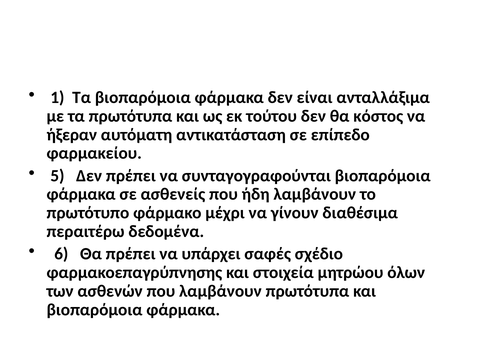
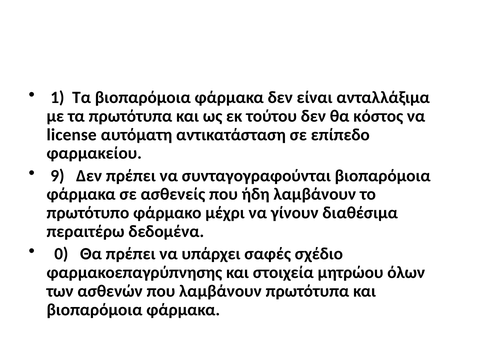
ήξεραν: ήξεραν -> license (72, 135)
5: 5 -> 9 (57, 176)
6: 6 -> 0 (61, 254)
